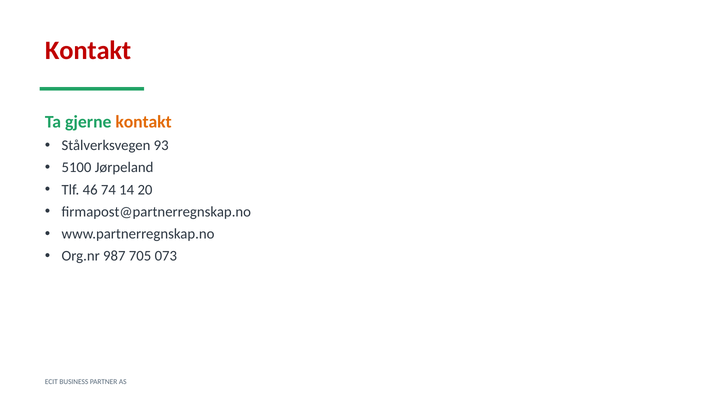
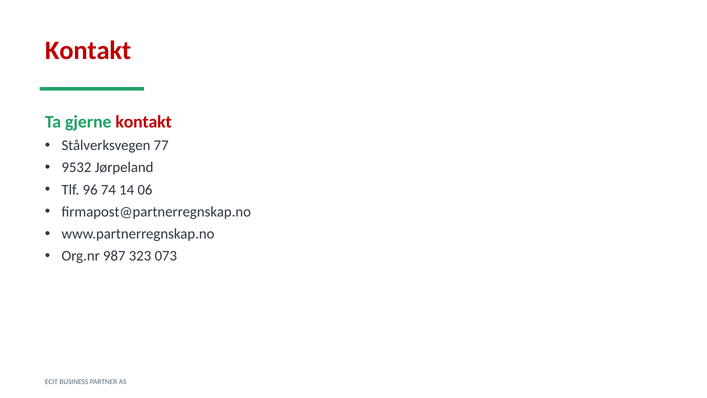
kontakt colour: orange -> red (144, 122)
93: 93 -> 77 (161, 145)
5100: 5100 -> 9532 (76, 167)
46: 46 -> 96 (90, 190)
20: 20 -> 06 (145, 190)
705: 705 -> 323 (140, 256)
